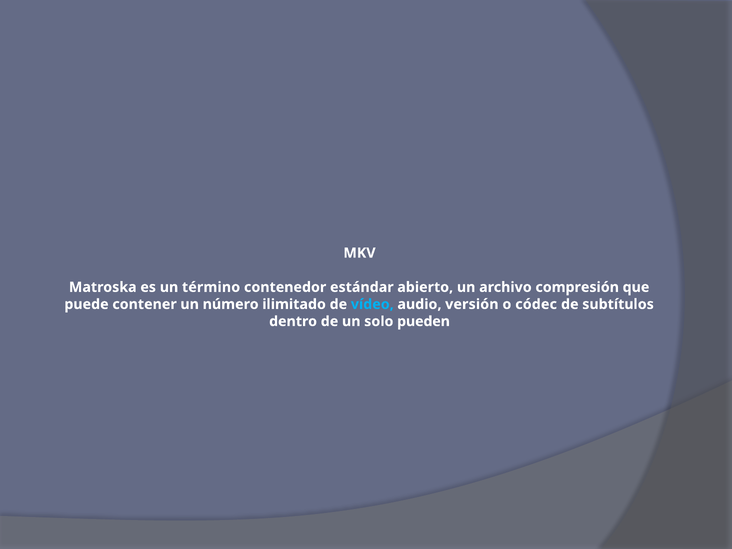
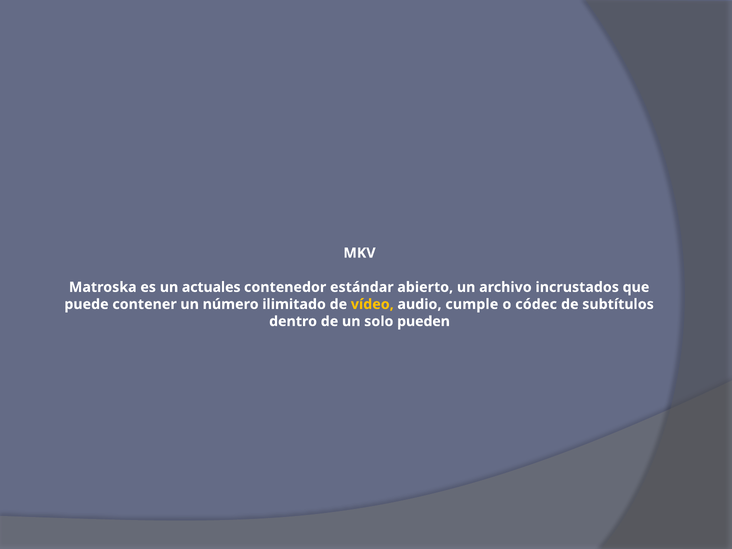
término: término -> actuales (211, 287)
compresión: compresión -> incrustados (577, 287)
vídeo colour: light blue -> yellow (372, 304)
versión: versión -> cumple (472, 304)
